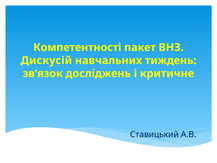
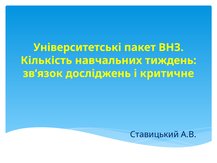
Компетентності: Компетентності -> Університетські (77, 47)
Дискусій: Дискусій -> Кількість (46, 60)
